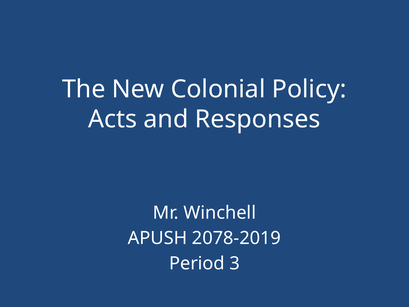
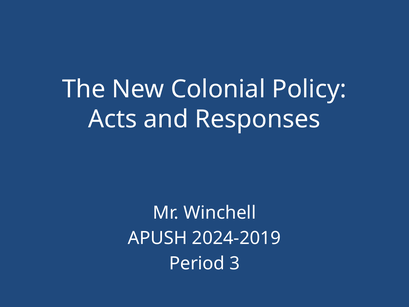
2078-2019: 2078-2019 -> 2024-2019 (236, 238)
